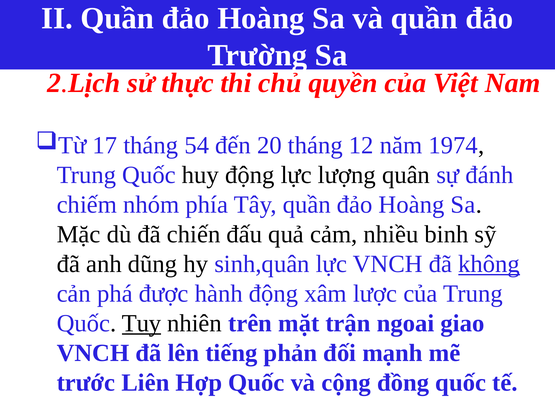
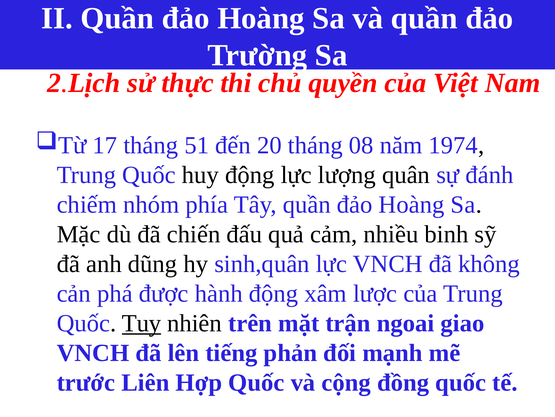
54: 54 -> 51 (197, 145)
12: 12 -> 08 (361, 145)
không underline: present -> none (489, 264)
